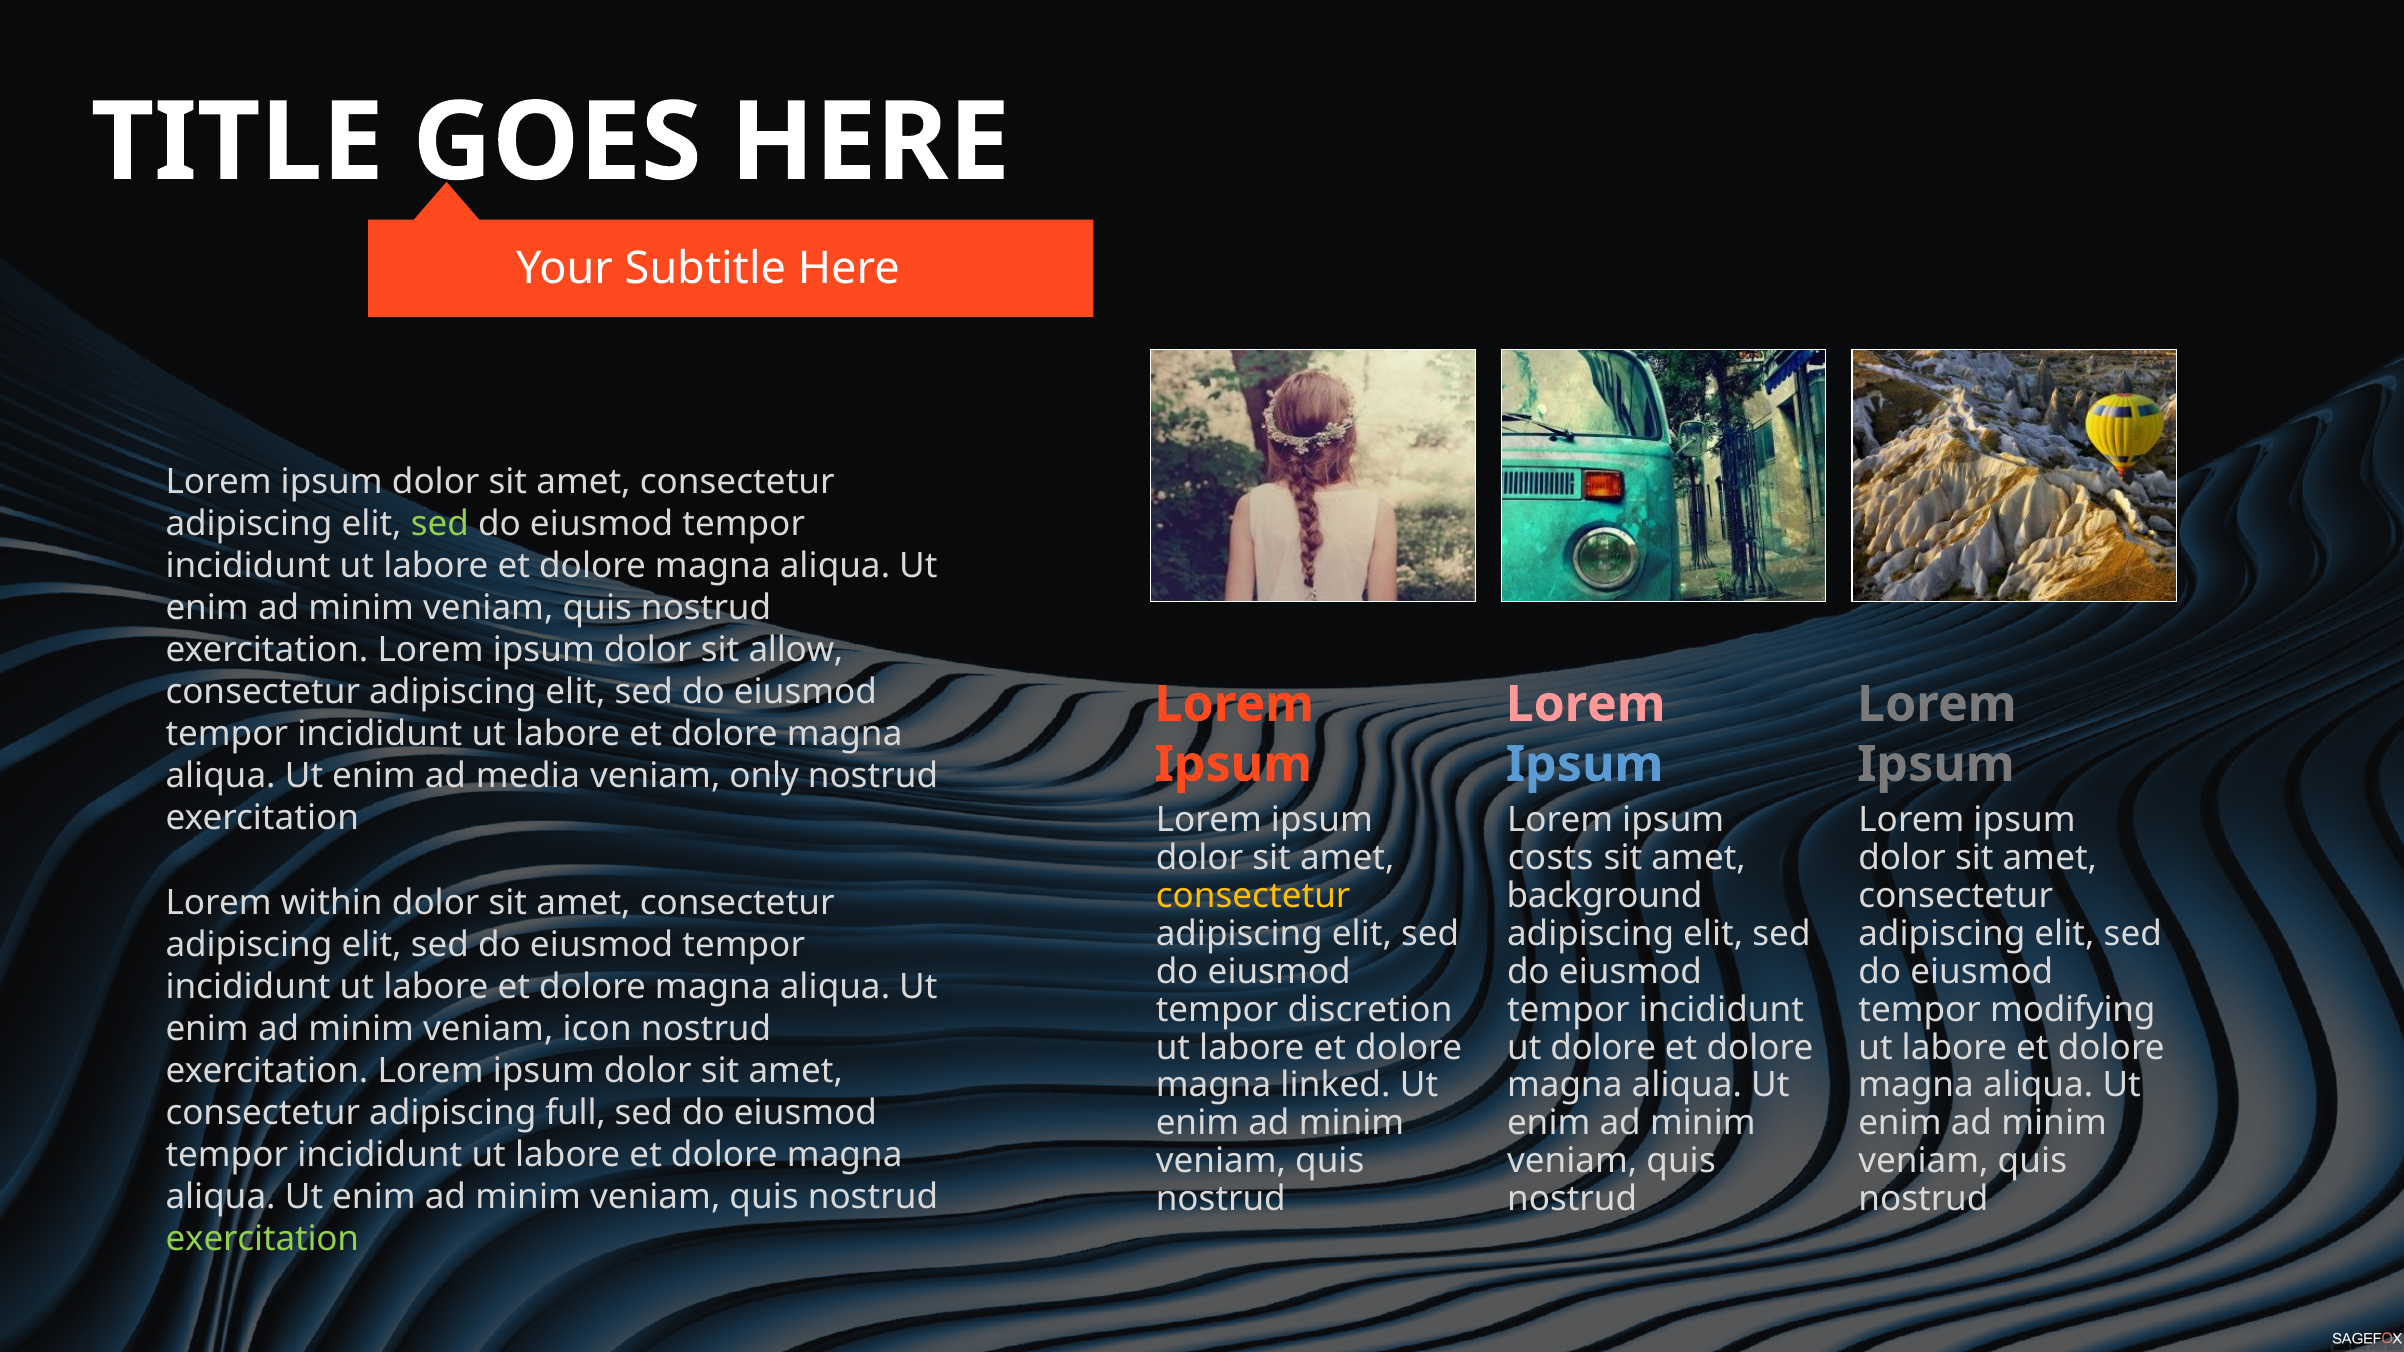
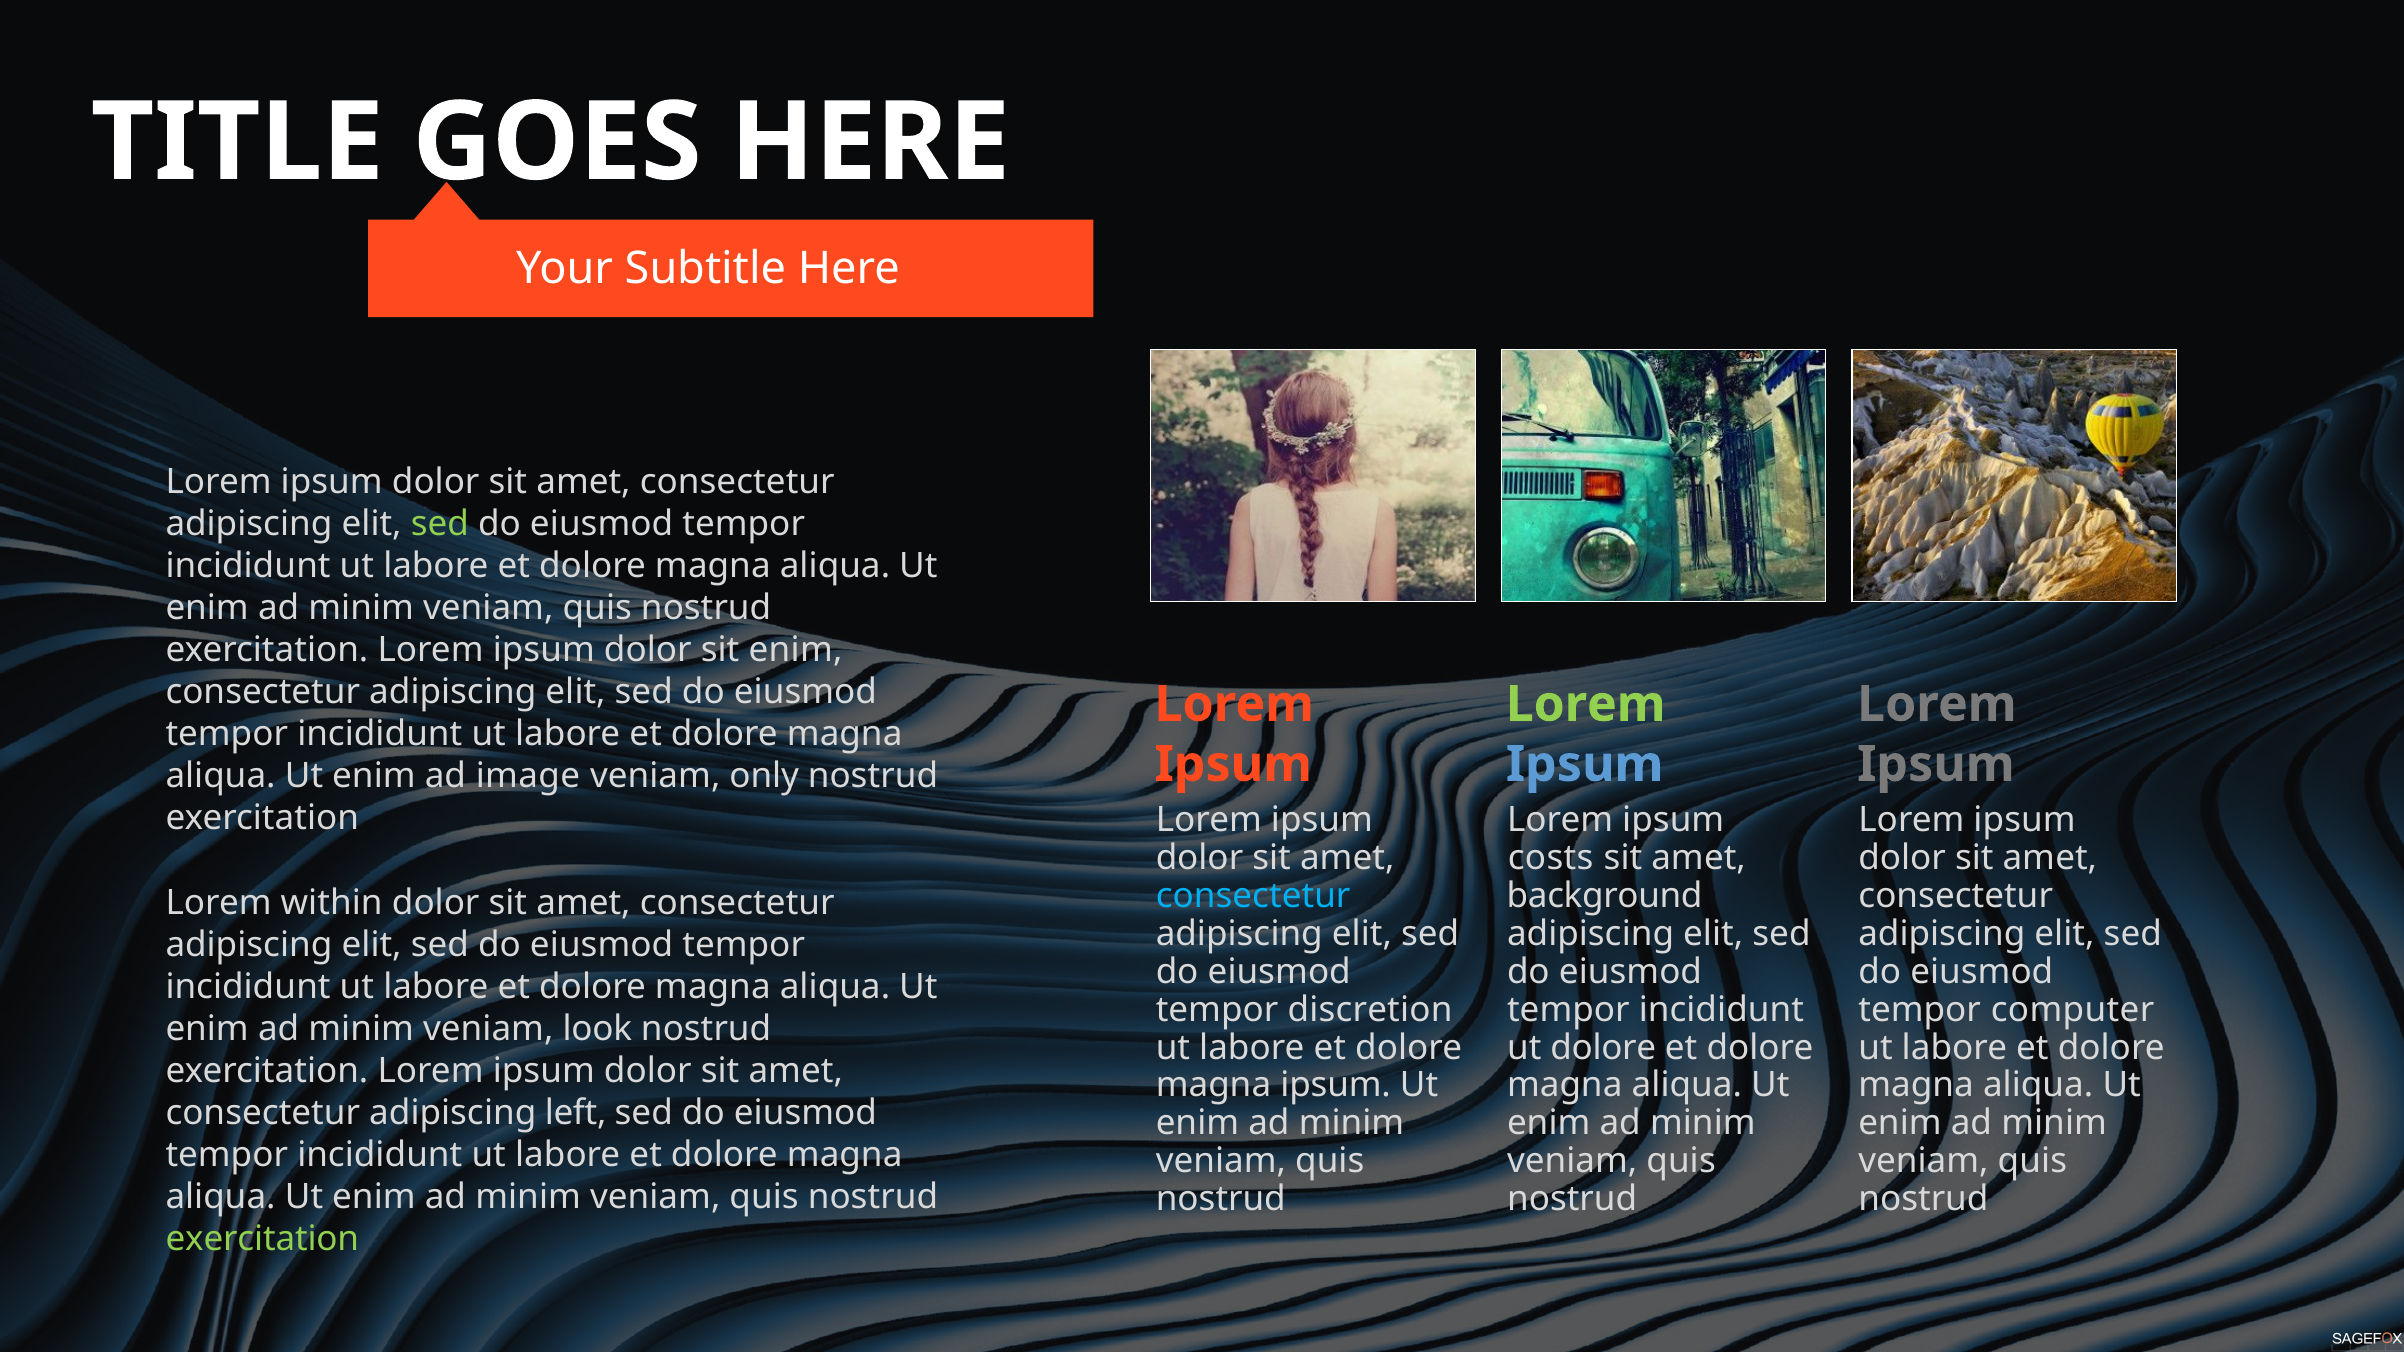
sit allow: allow -> enim (796, 650)
Lorem colour: pink -> light green (1586, 704)
media: media -> image (528, 776)
consectetur colour: yellow -> light blue (1253, 896)
modifying: modifying -> computer (2073, 1010)
icon: icon -> look (597, 1029)
magna linked: linked -> ipsum (1336, 1086)
full: full -> left (576, 1113)
